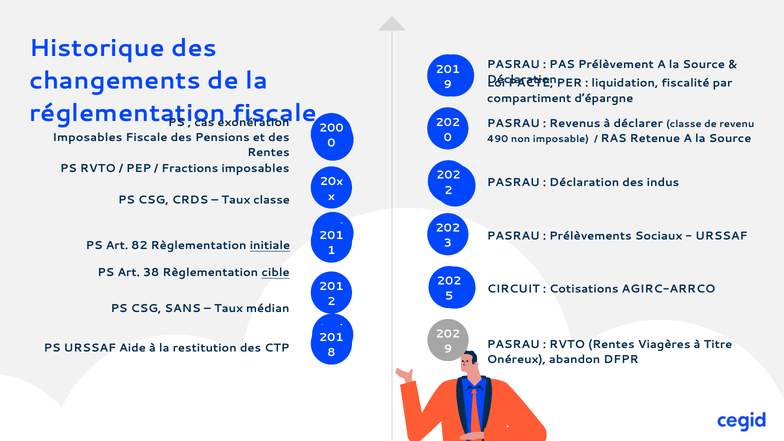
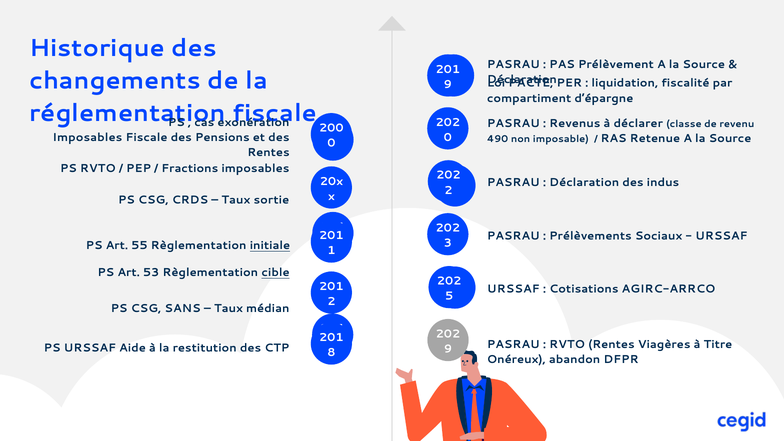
Taux classe: classe -> sortie (271, 200)
82: 82 -> 55 (139, 246)
38: 38 -> 53 (151, 272)
CIRCUIT: CIRCUIT -> URSSAF (513, 289)
